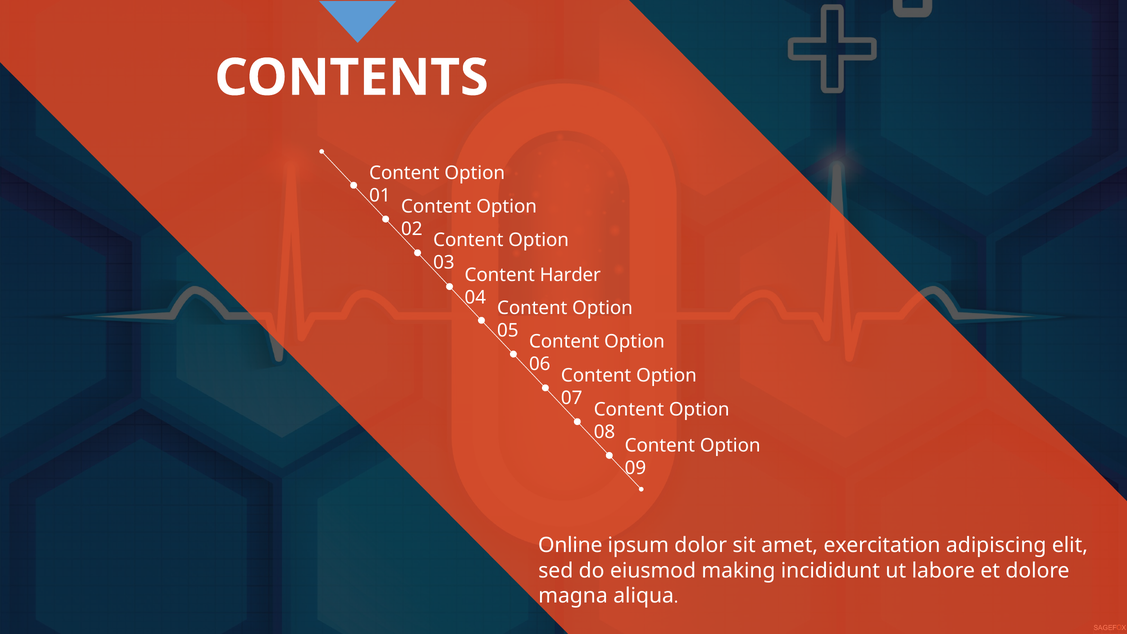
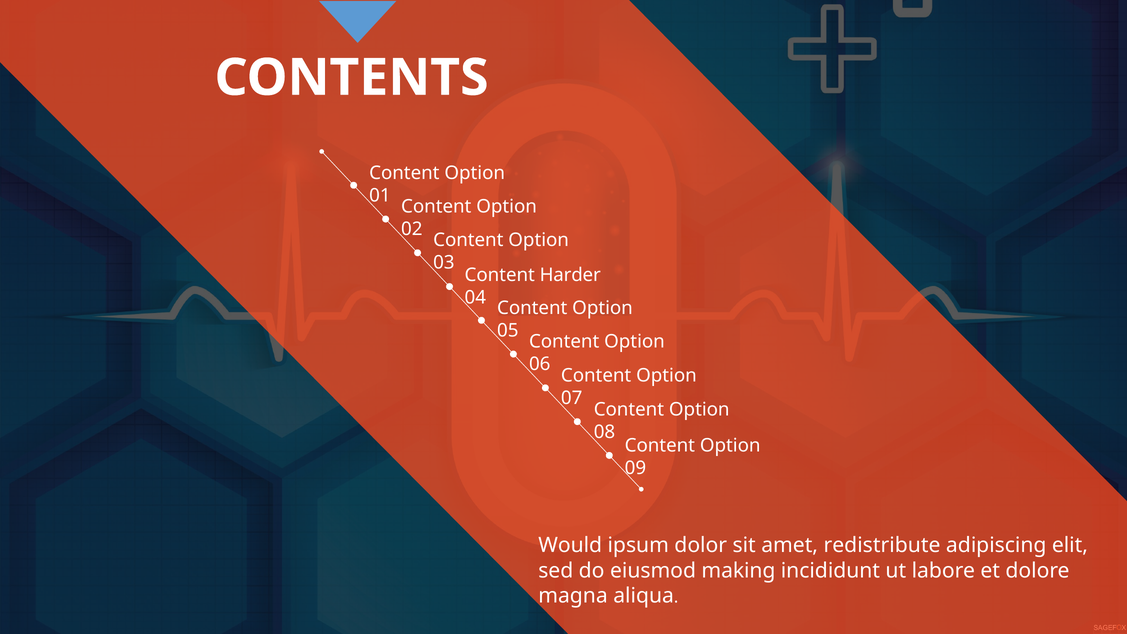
Online: Online -> Would (570, 545)
exercitation: exercitation -> redistribute (882, 545)
